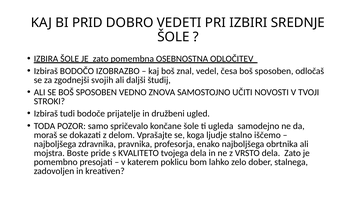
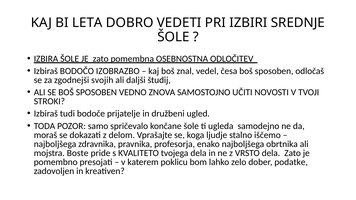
PRID: PRID -> LETA (87, 23)
stalnega: stalnega -> podatke (291, 162)
